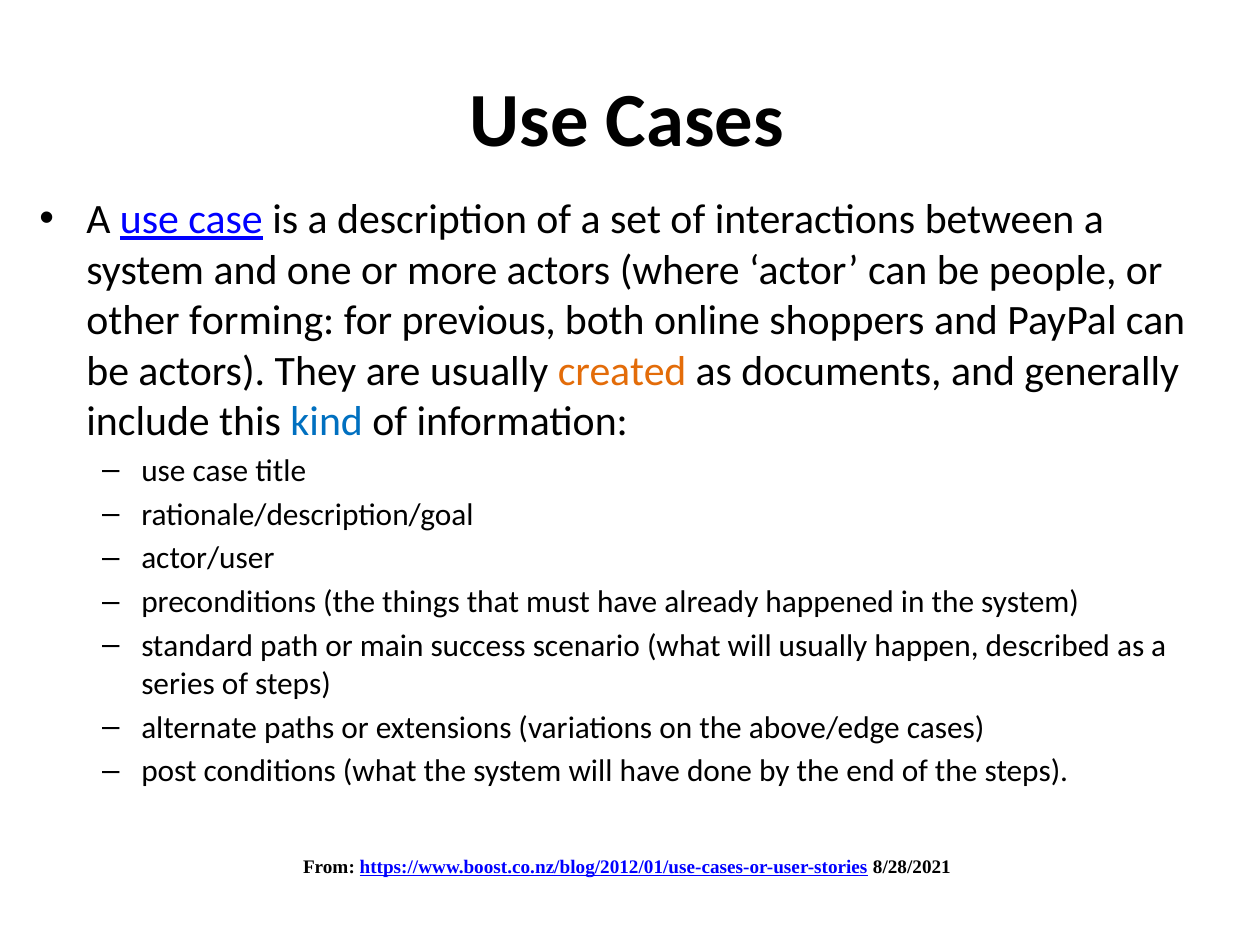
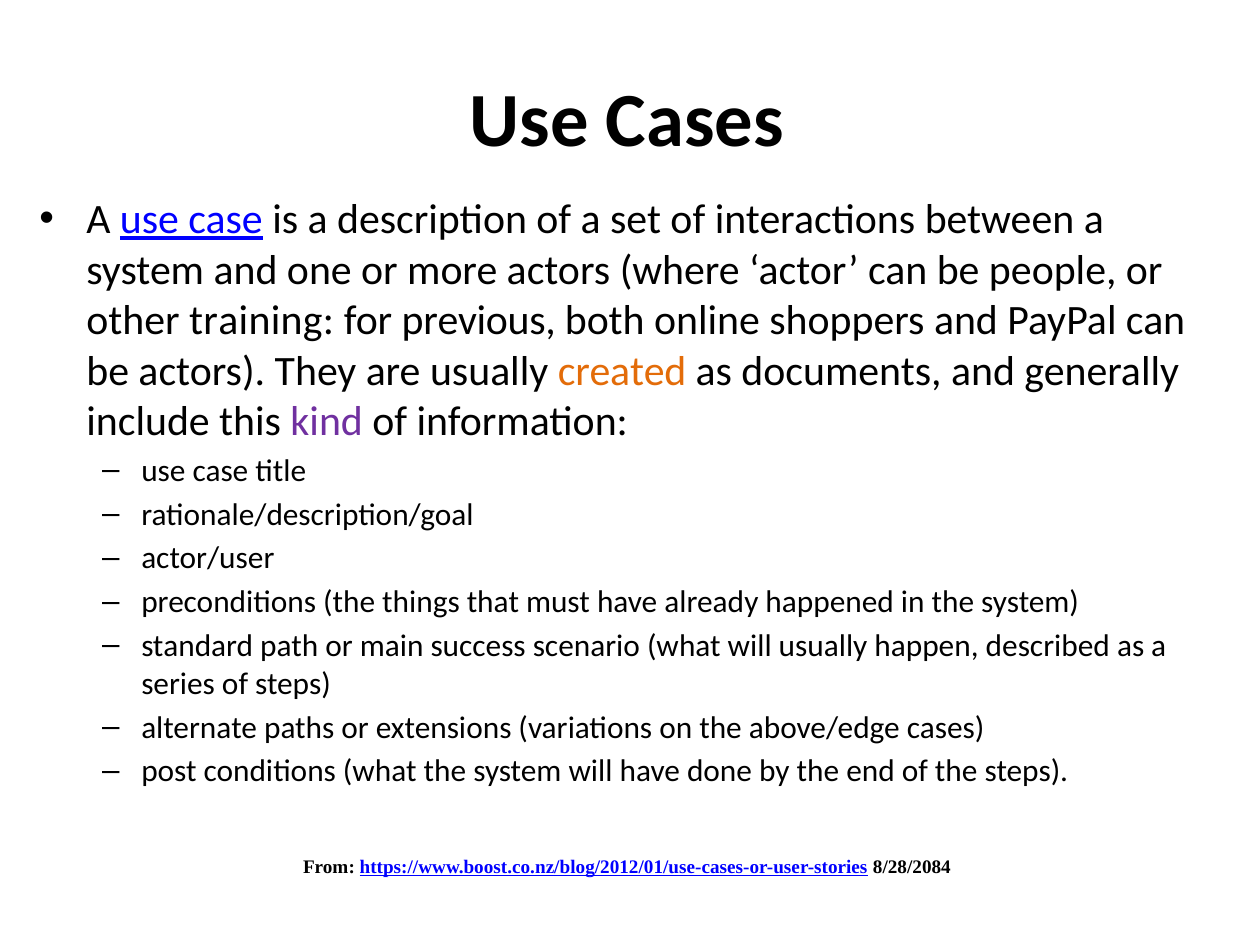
forming: forming -> training (262, 321)
kind colour: blue -> purple (327, 422)
8/28/2021: 8/28/2021 -> 8/28/2084 (912, 867)
